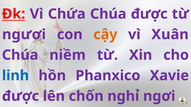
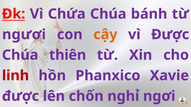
Chúa được: được -> bánh (149, 14)
vì Xuân: Xuân -> Được (170, 35)
niềm: niềm -> thiên (68, 55)
linh colour: blue -> red (15, 76)
